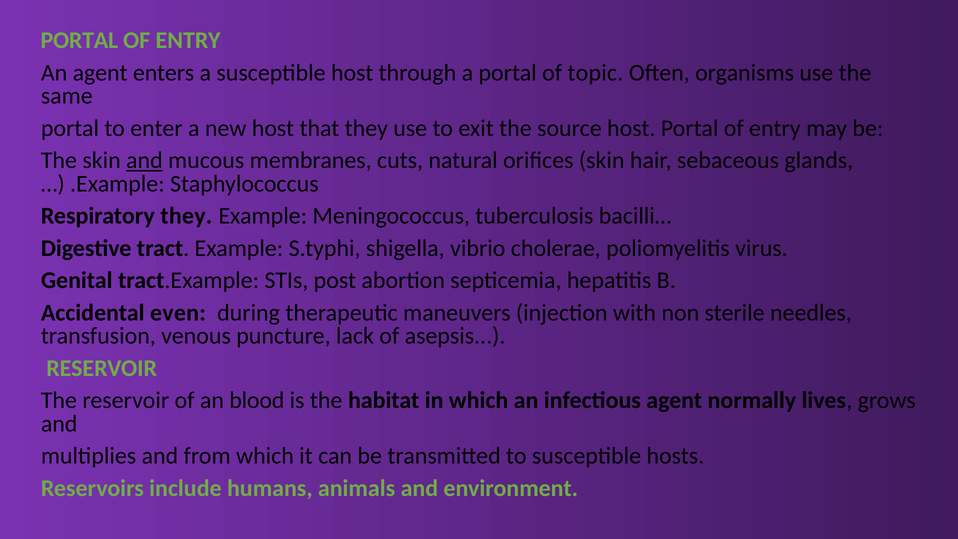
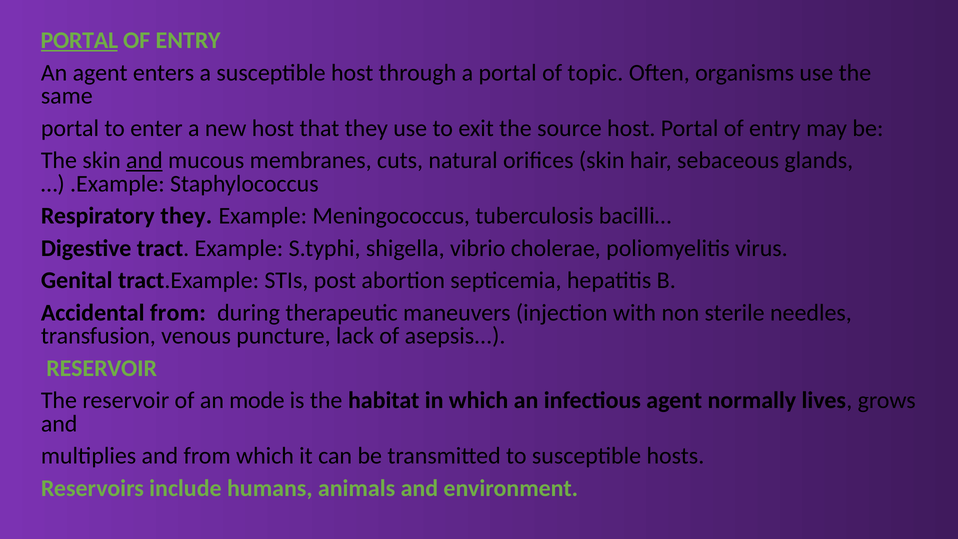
PORTAL underline: none -> present (79, 40)
Accidental even: even -> from (178, 313)
blood: blood -> mode (257, 400)
